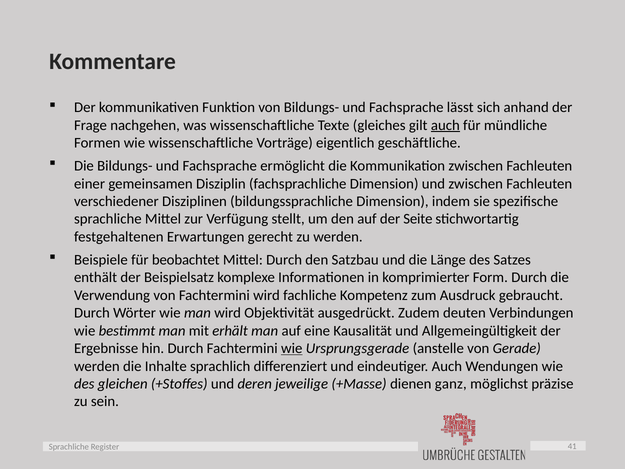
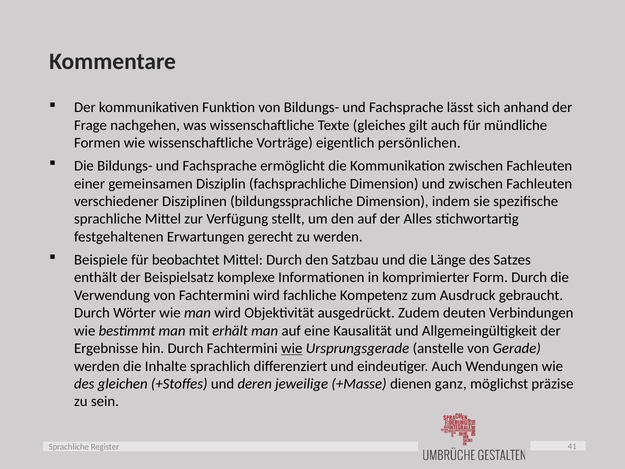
auch underline: present -> none (445, 125)
geschäftliche: geschäftliche -> persönlichen (419, 143)
Seite: Seite -> Alles (418, 219)
